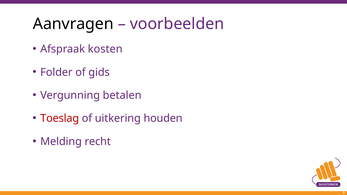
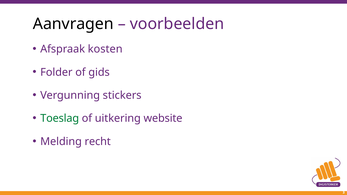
betalen: betalen -> stickers (122, 95)
Toeslag colour: red -> green (60, 119)
houden: houden -> website (163, 119)
